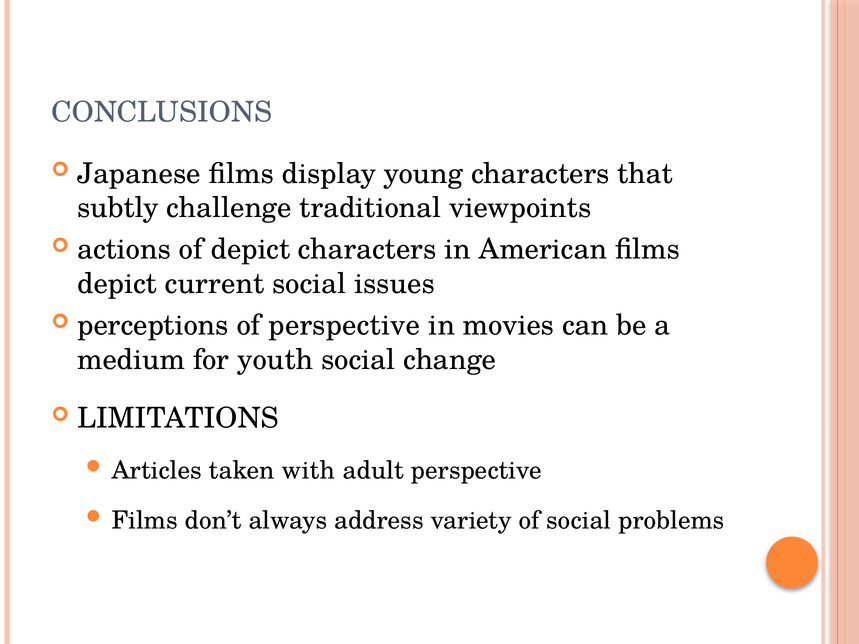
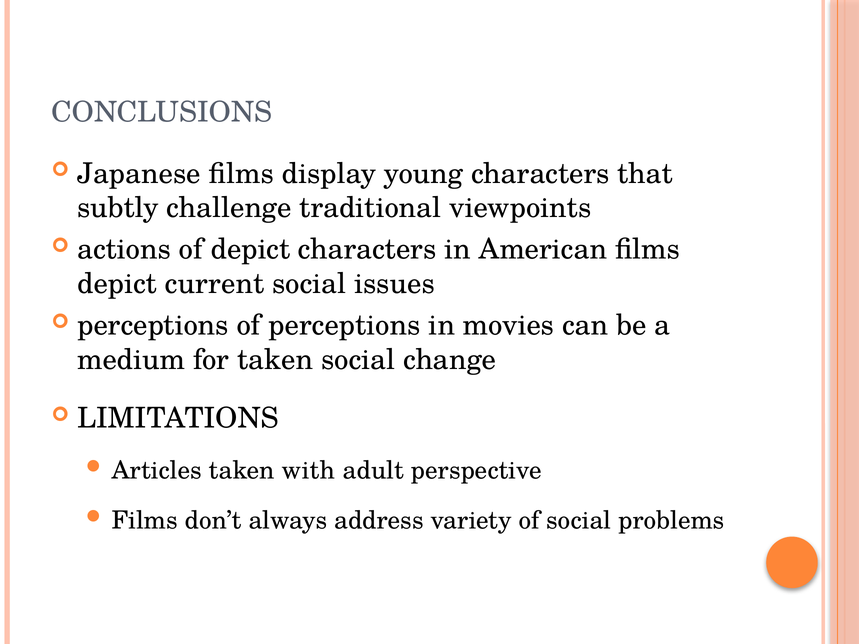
of perspective: perspective -> perceptions (344, 326)
for youth: youth -> taken (275, 360)
